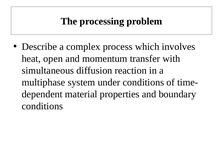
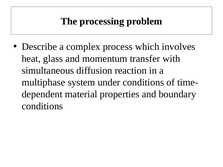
open: open -> glass (53, 59)
